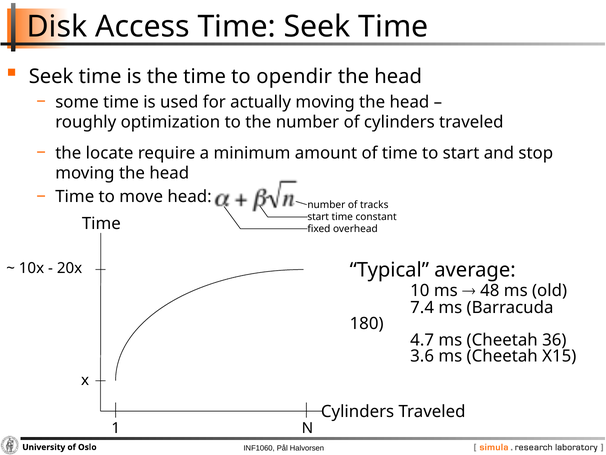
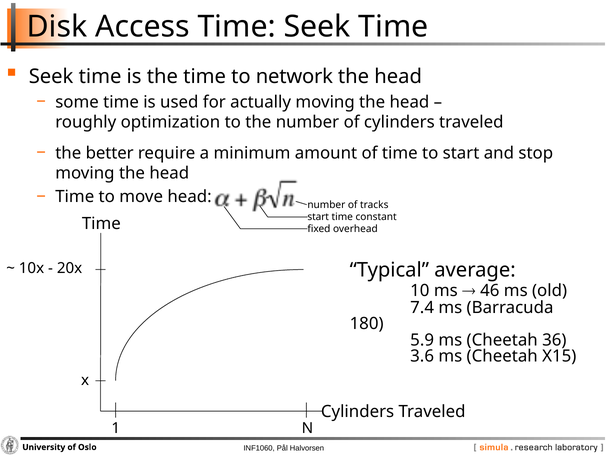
opendir: opendir -> network (294, 77)
locate: locate -> better (110, 153)
48: 48 -> 46 (490, 290)
4.7: 4.7 -> 5.9 (422, 340)
